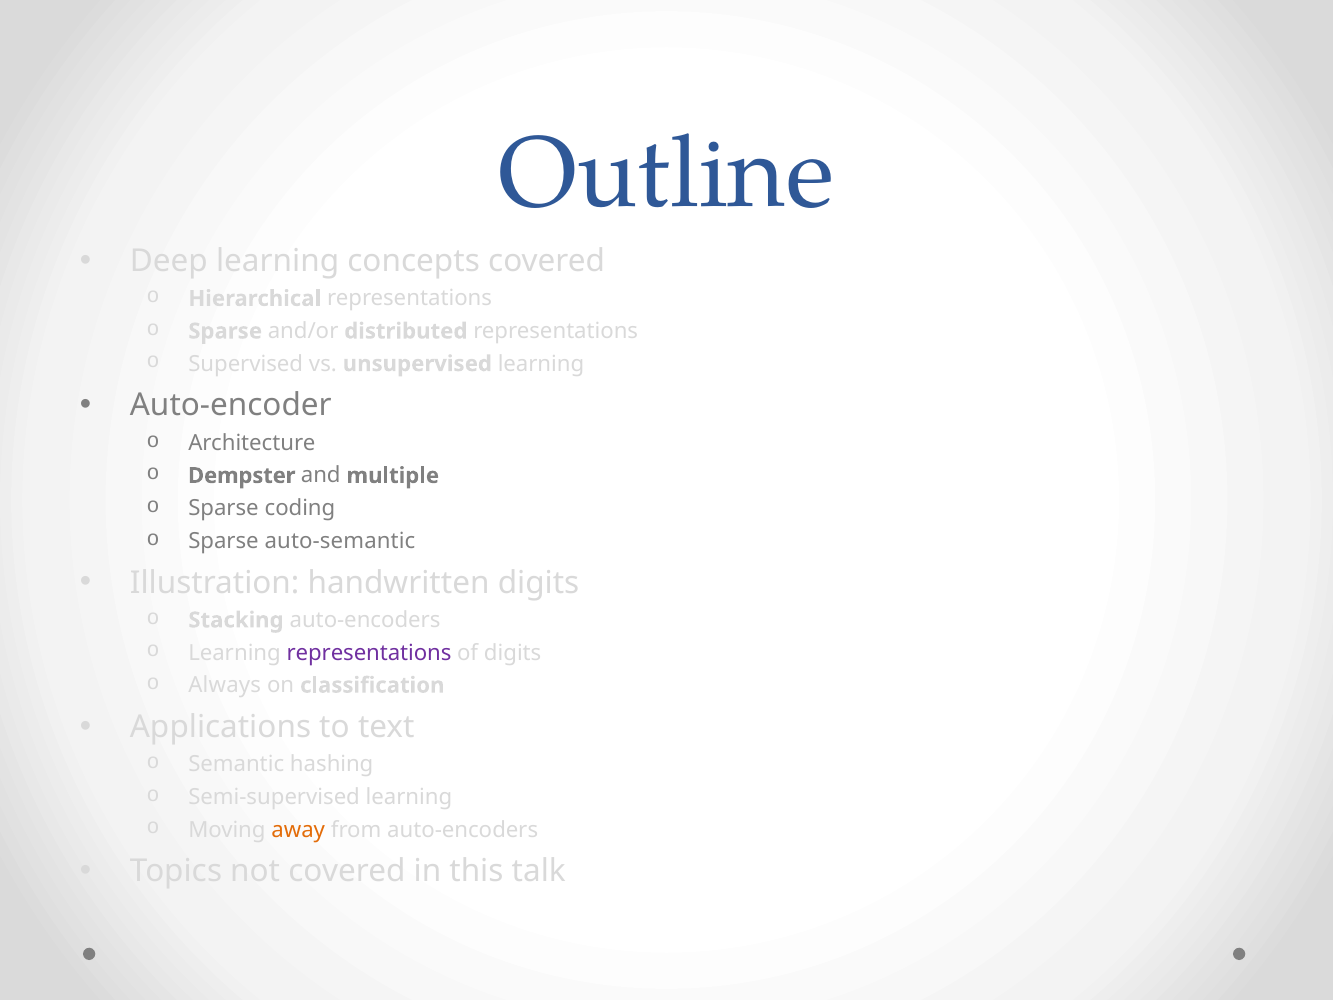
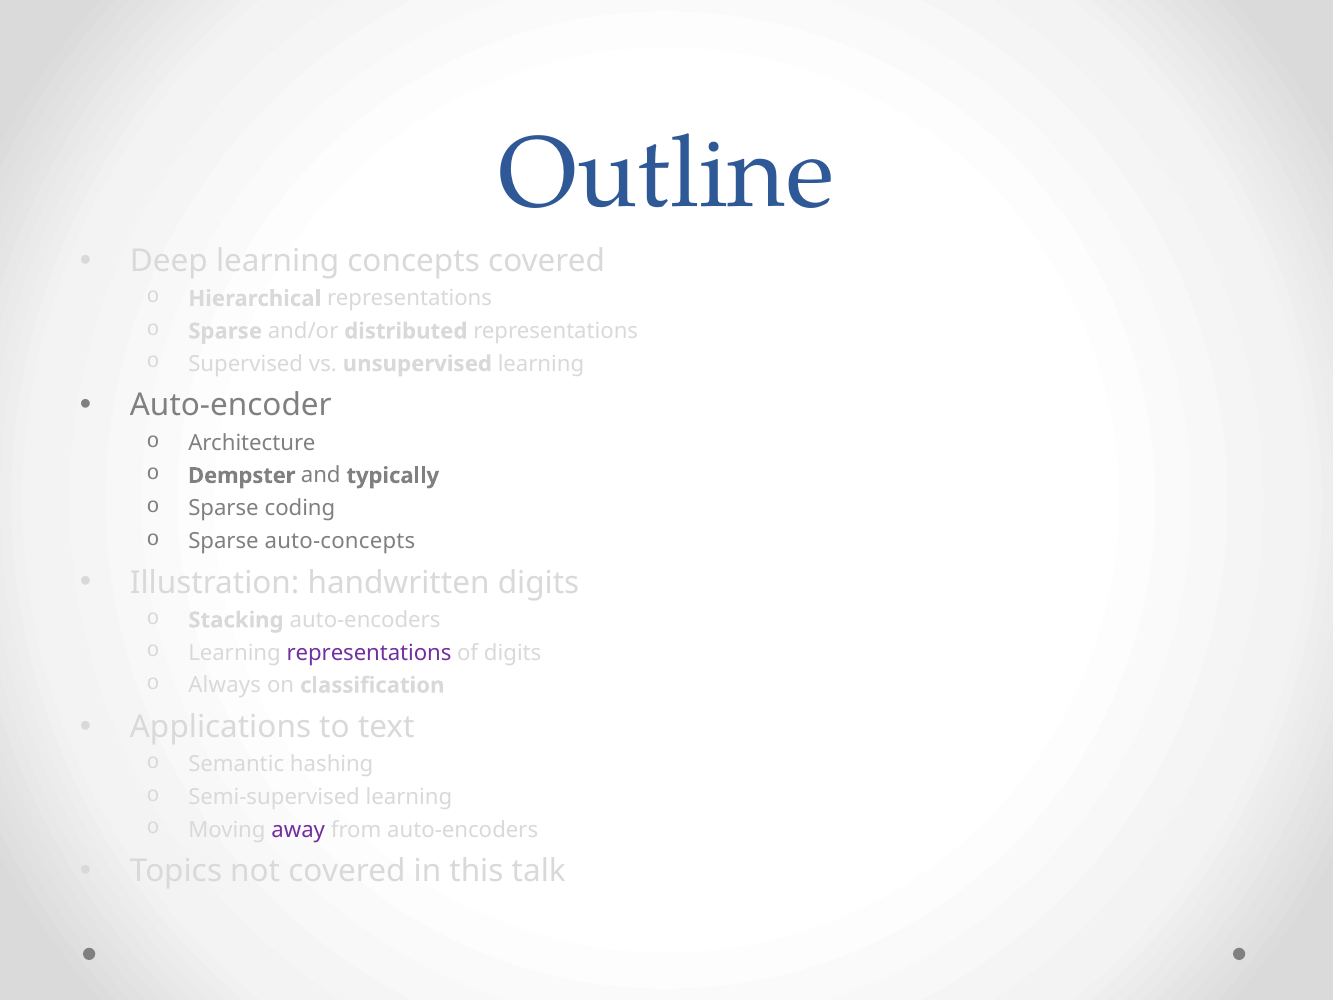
multiple: multiple -> typically (393, 476)
auto-semantic: auto-semantic -> auto-concepts (340, 541)
away colour: orange -> purple (298, 830)
